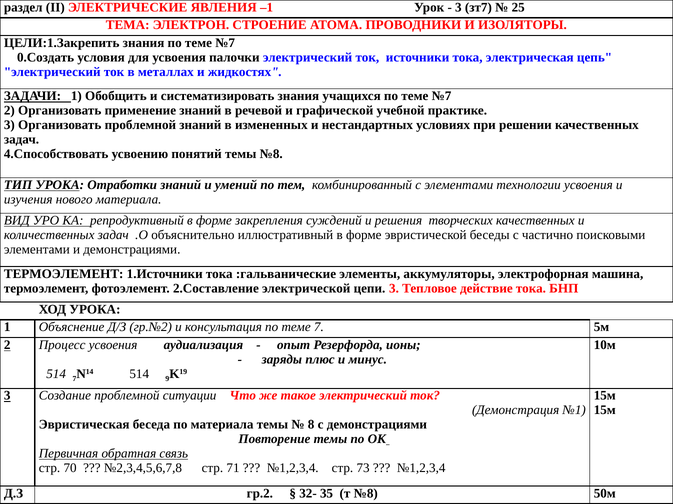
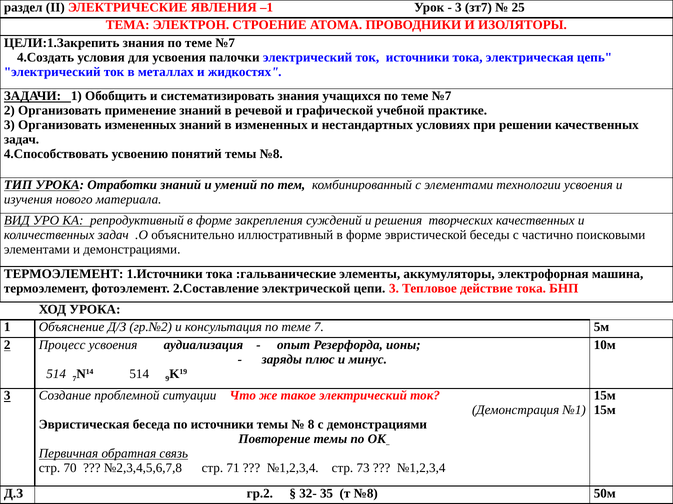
0.Создать: 0.Создать -> 4.Создать (46, 57)
Организовать проблемной: проблемной -> измененных (140, 125)
по материала: материала -> источники (222, 425)
